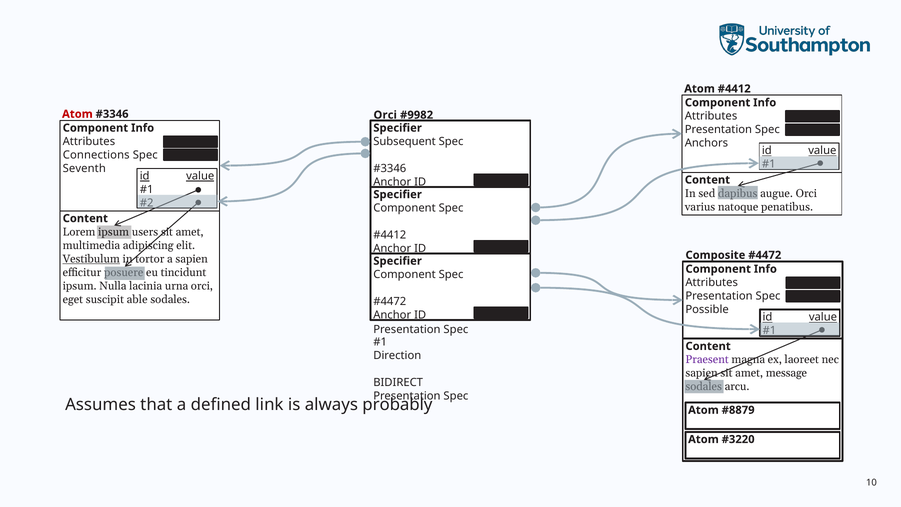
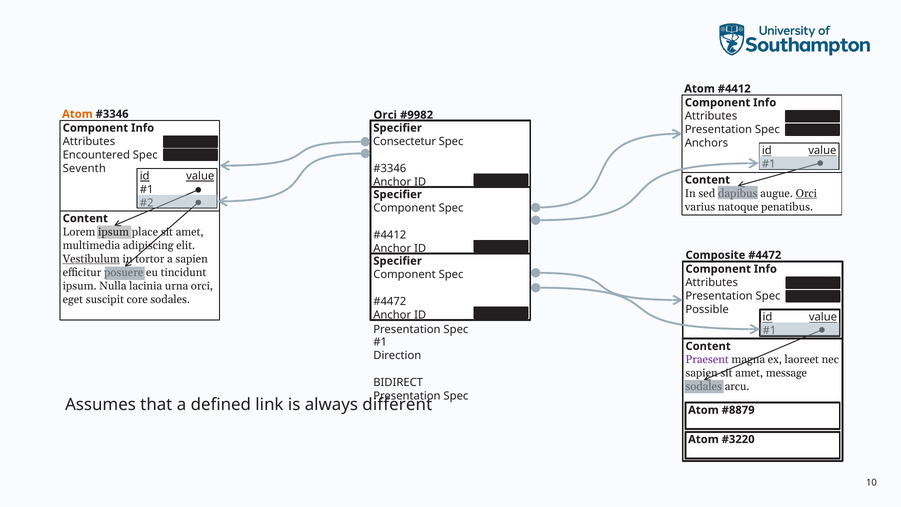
Atom colour: red -> orange (77, 114)
Subsequent: Subsequent -> Consectetur (405, 141)
Connections: Connections -> Encountered (96, 155)
Orci underline: none -> present (806, 193)
users: users -> place (145, 232)
able: able -> core (137, 299)
probably: probably -> different (397, 404)
